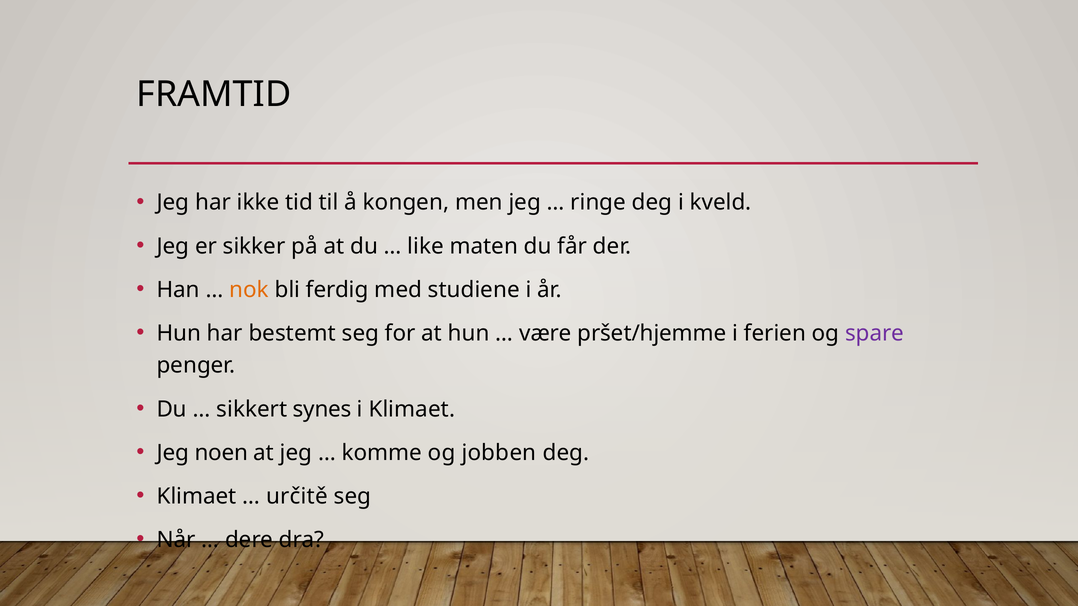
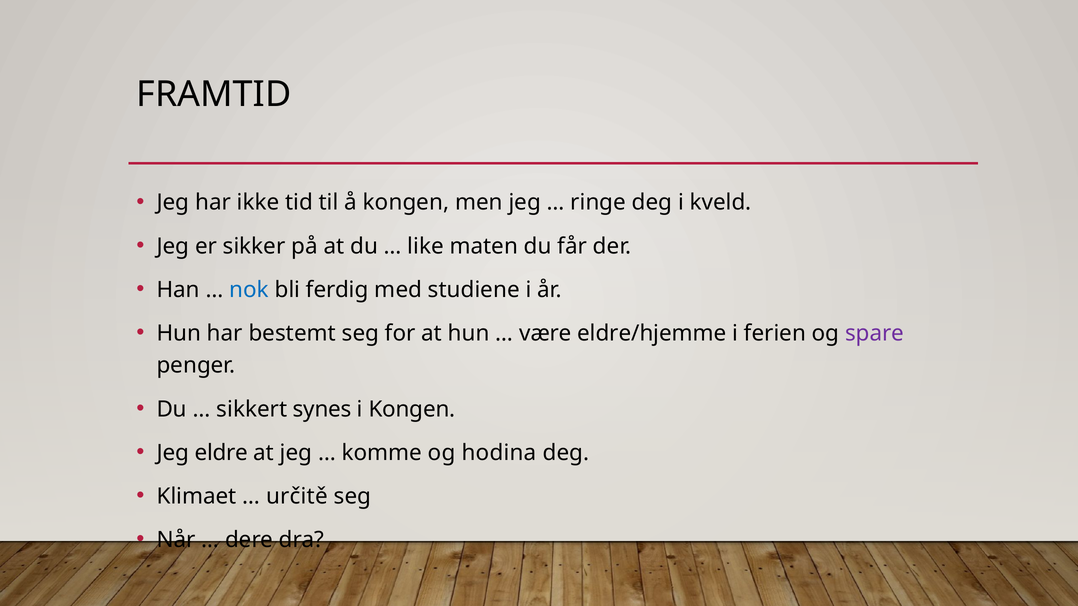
nok colour: orange -> blue (249, 290)
pršet/hjemme: pršet/hjemme -> eldre/hjemme (652, 333)
i Klimaet: Klimaet -> Kongen (412, 409)
noen: noen -> eldre (221, 453)
jobben: jobben -> hodina (499, 453)
